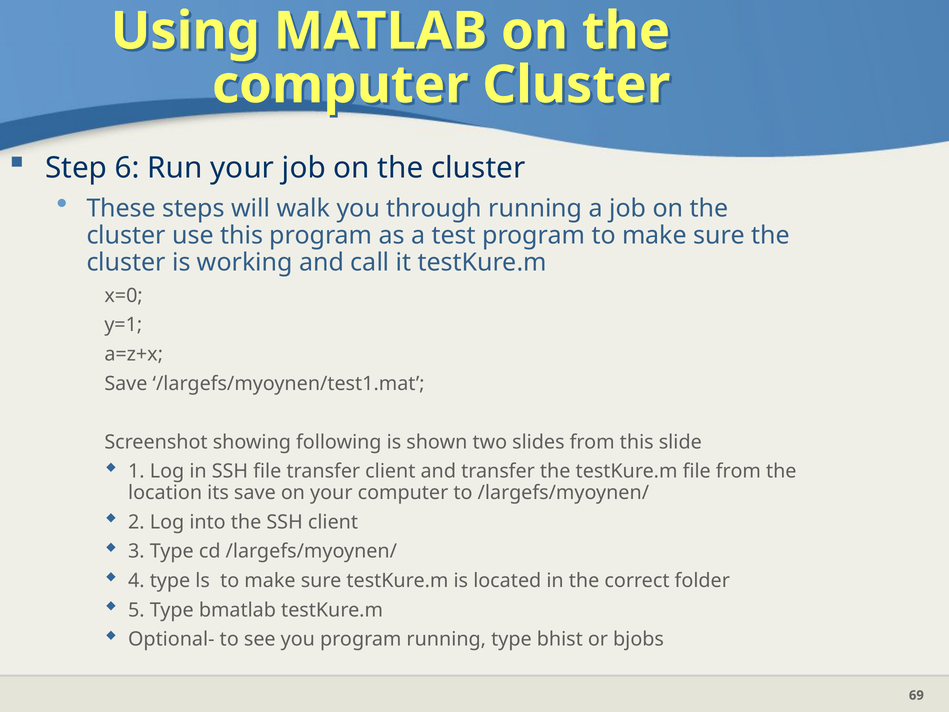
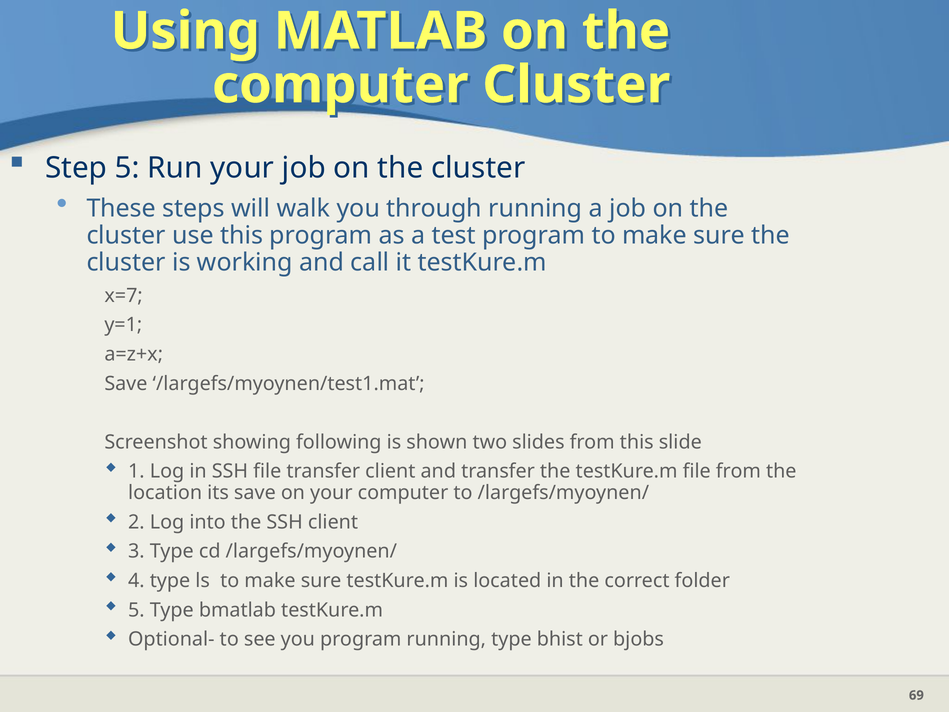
Step 6: 6 -> 5 (127, 168)
x=0: x=0 -> x=7 (124, 296)
